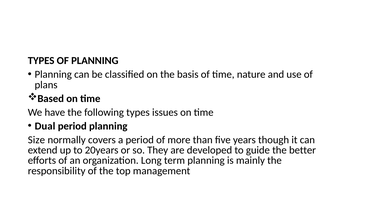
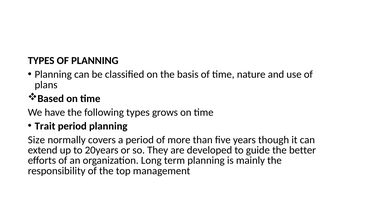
issues: issues -> grows (165, 112)
Dual: Dual -> Trait (45, 126)
